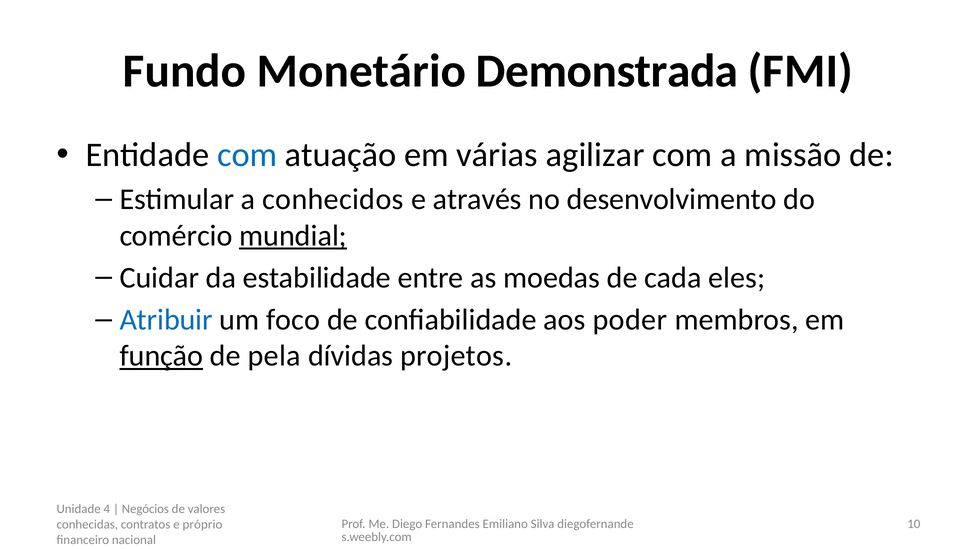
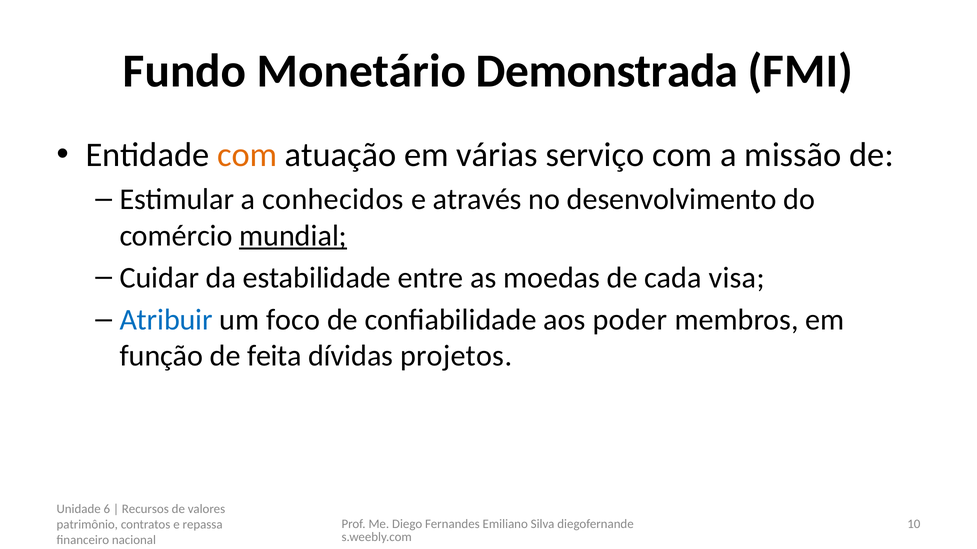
com colour: blue -> orange (247, 155)
agilizar: agilizar -> serviço (595, 155)
eles: eles -> visa (737, 278)
função underline: present -> none (161, 356)
pela: pela -> feita (275, 356)
4: 4 -> 6 (107, 509)
Negócios: Negócios -> Recursos (145, 509)
conhecidas: conhecidas -> patrimônio (87, 525)
próprio: próprio -> repassa (203, 525)
